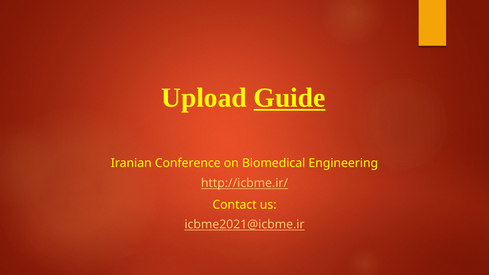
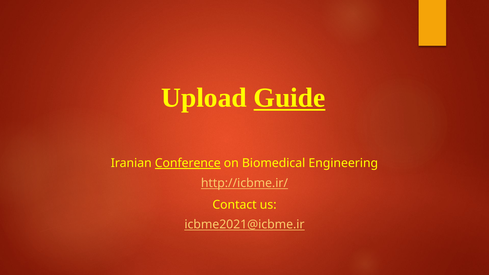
Conference underline: none -> present (188, 163)
